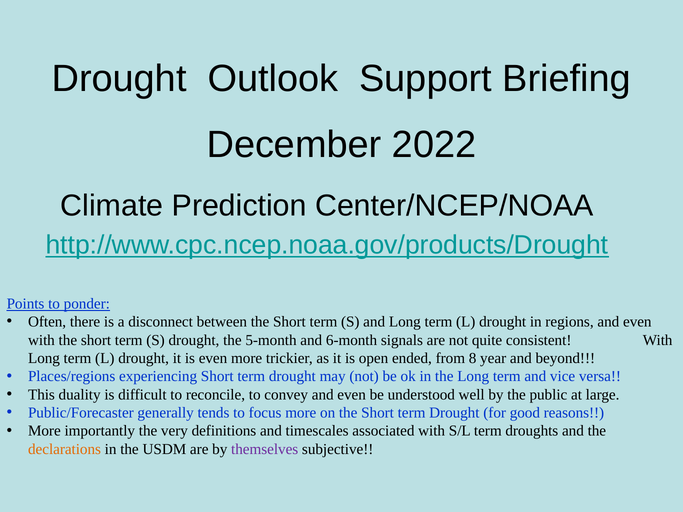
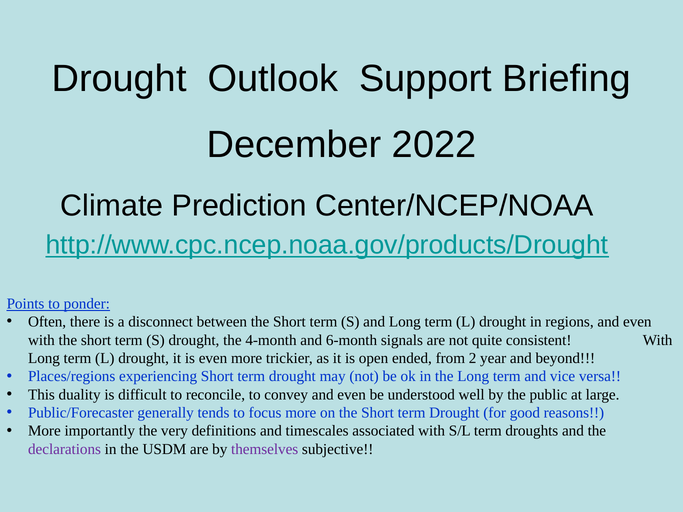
5-month: 5-month -> 4-month (271, 340)
8: 8 -> 2 (473, 358)
declarations colour: orange -> purple (65, 449)
